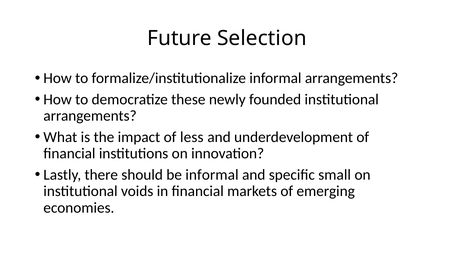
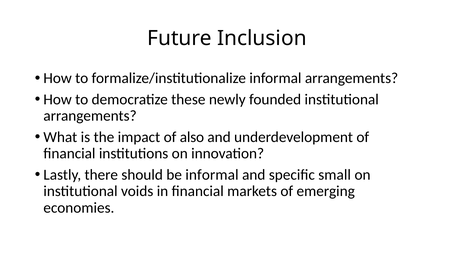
Selection: Selection -> Inclusion (262, 38)
less: less -> also (192, 137)
